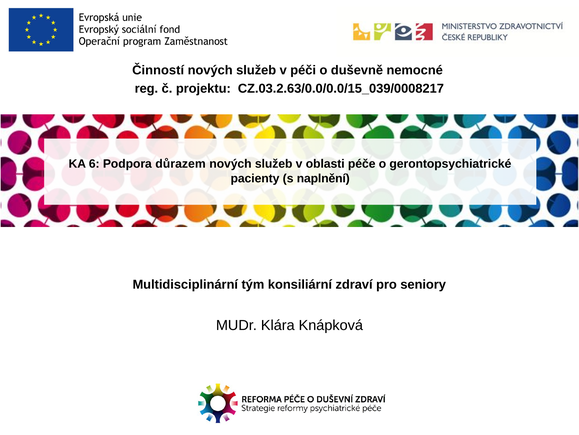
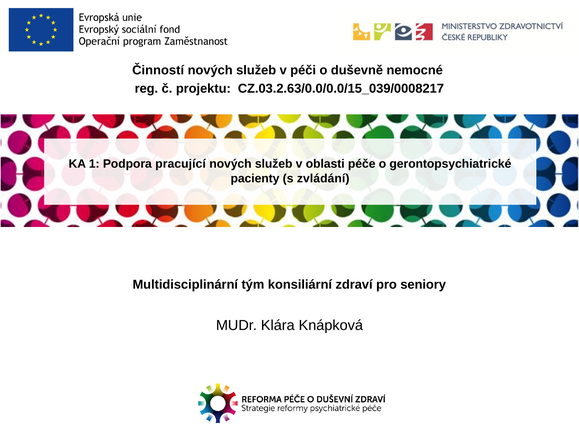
6: 6 -> 1 (94, 164)
důrazem: důrazem -> pracující (181, 164)
naplnění: naplnění -> zvládání (323, 178)
